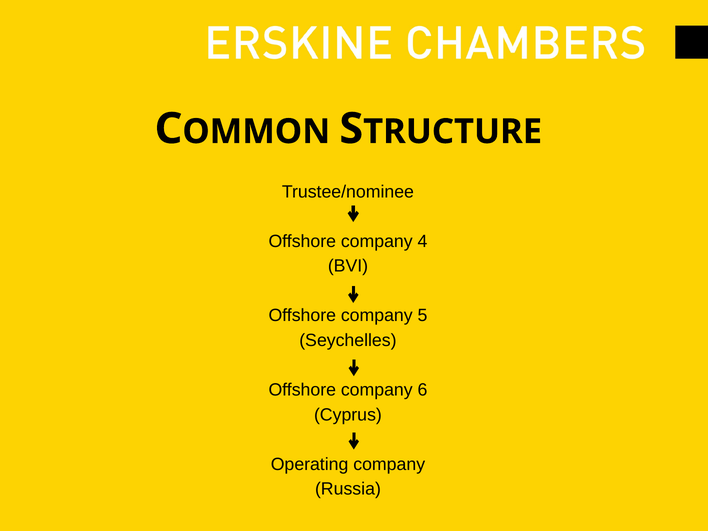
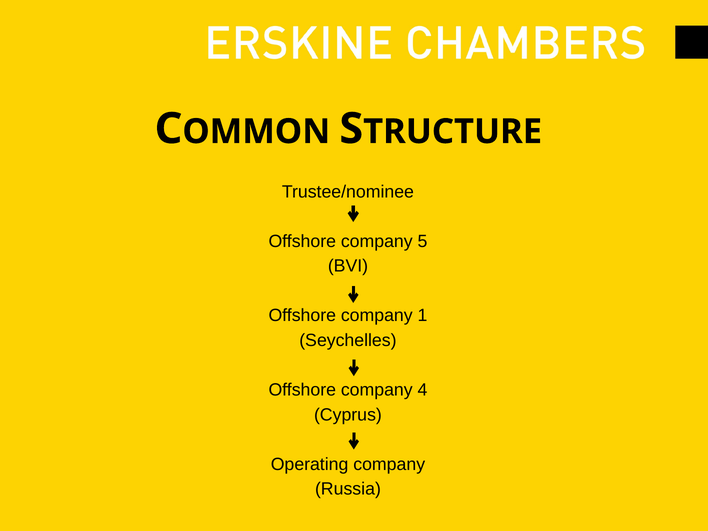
4: 4 -> 5 (422, 241)
5: 5 -> 1 (422, 316)
6: 6 -> 4 (422, 390)
